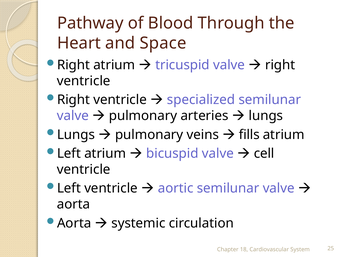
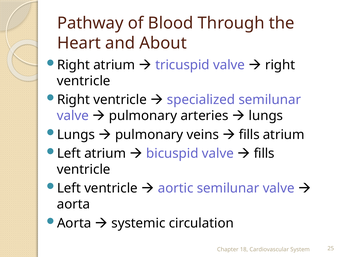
Space: Space -> About (163, 43)
cell: cell -> fills (264, 153)
